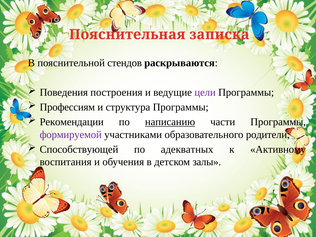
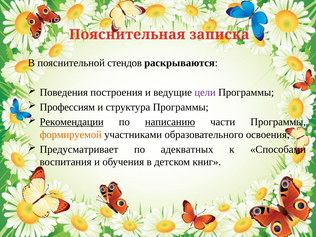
Рекомендации underline: none -> present (72, 122)
формируемой colour: purple -> orange (71, 135)
родители: родители -> освоения (268, 135)
Способствующей: Способствующей -> Предусматривает (79, 149)
Активному: Активному -> Способами (278, 149)
залы: залы -> книг (207, 162)
